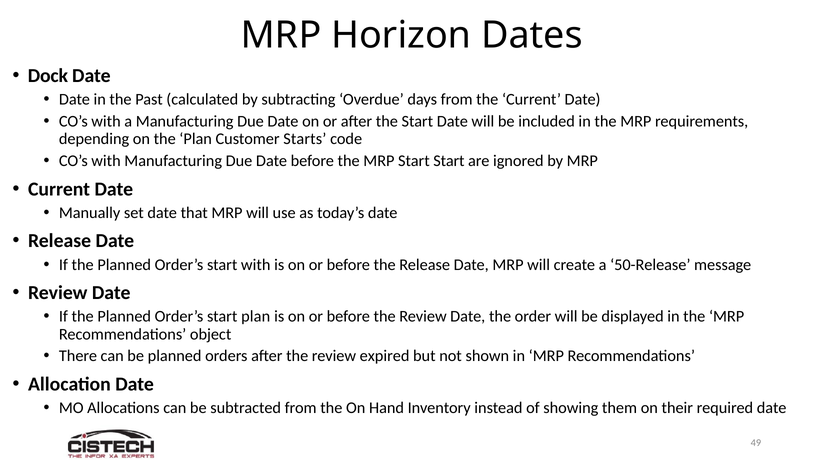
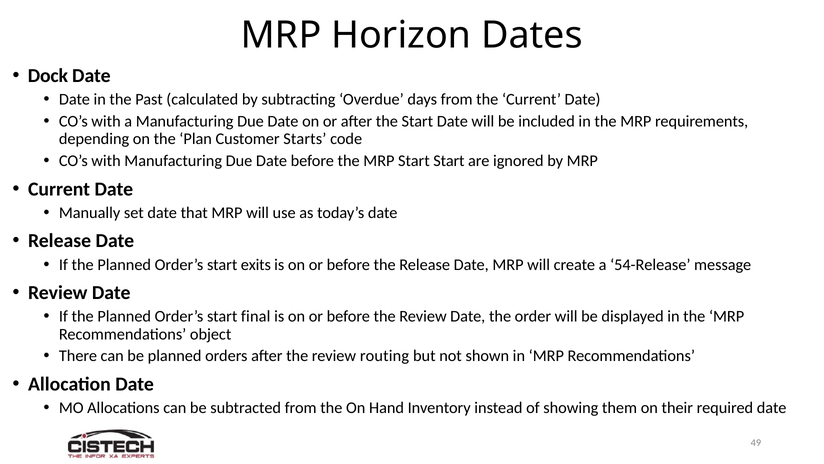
start with: with -> exits (256, 264)
50-Release: 50-Release -> 54-Release (650, 264)
start plan: plan -> final (256, 316)
expired: expired -> routing (385, 356)
